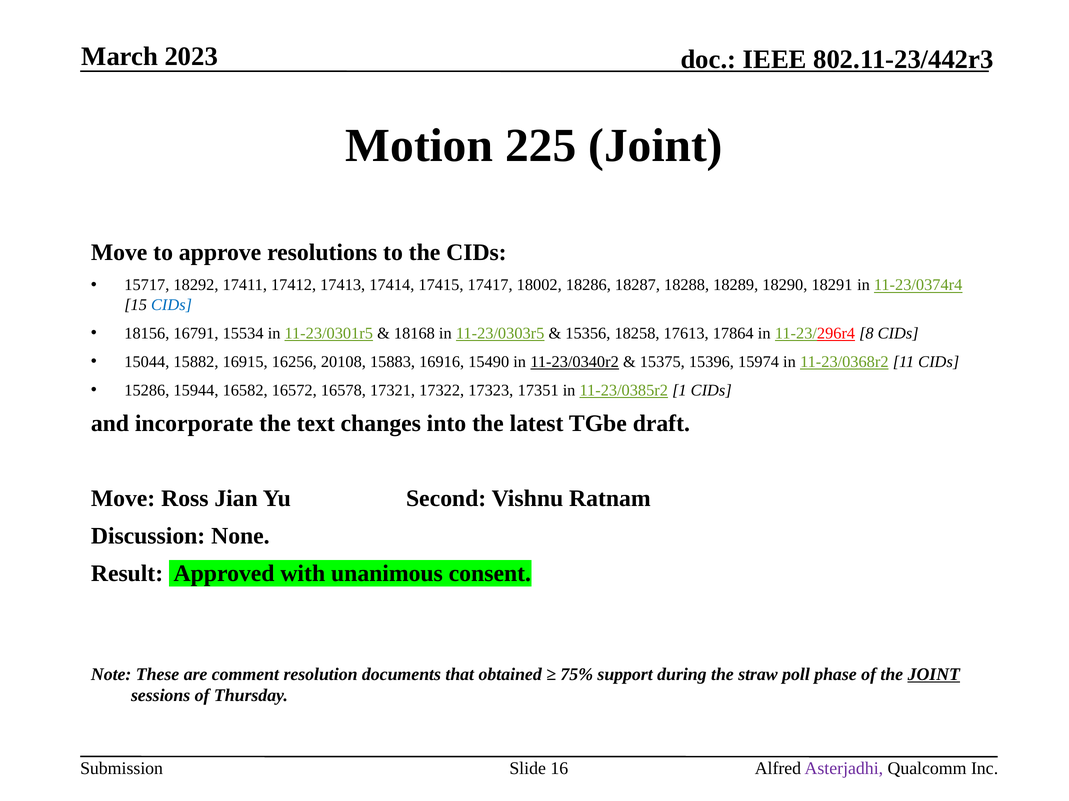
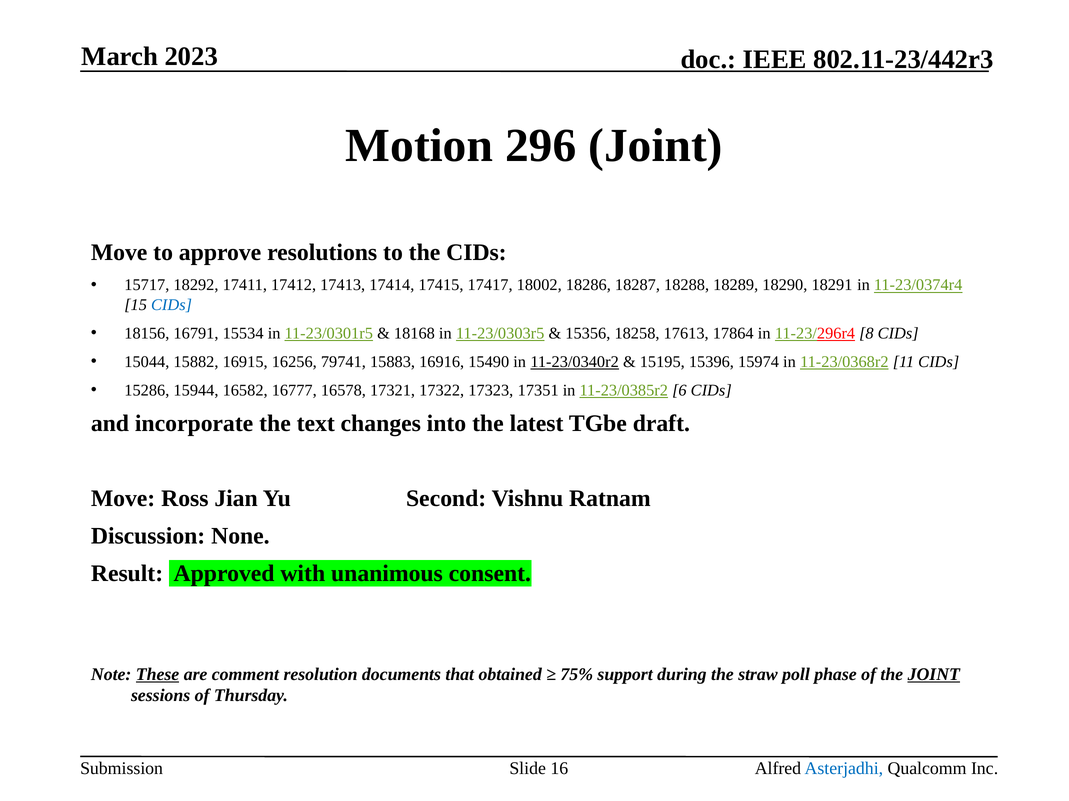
225: 225 -> 296 (541, 146)
20108: 20108 -> 79741 (343, 362)
15375: 15375 -> 15195 (662, 362)
16572: 16572 -> 16777 (294, 391)
1: 1 -> 6 (679, 391)
These underline: none -> present (157, 675)
Asterjadhi colour: purple -> blue (844, 769)
